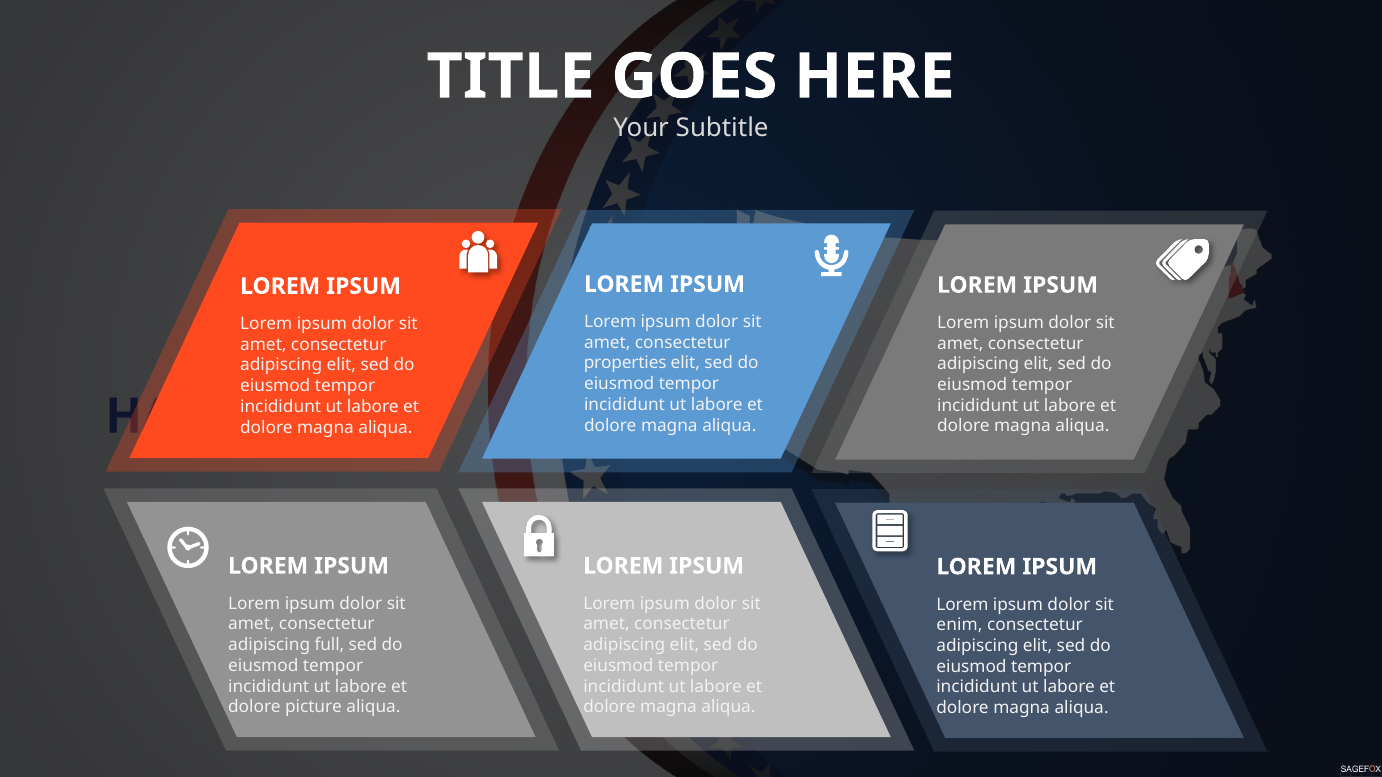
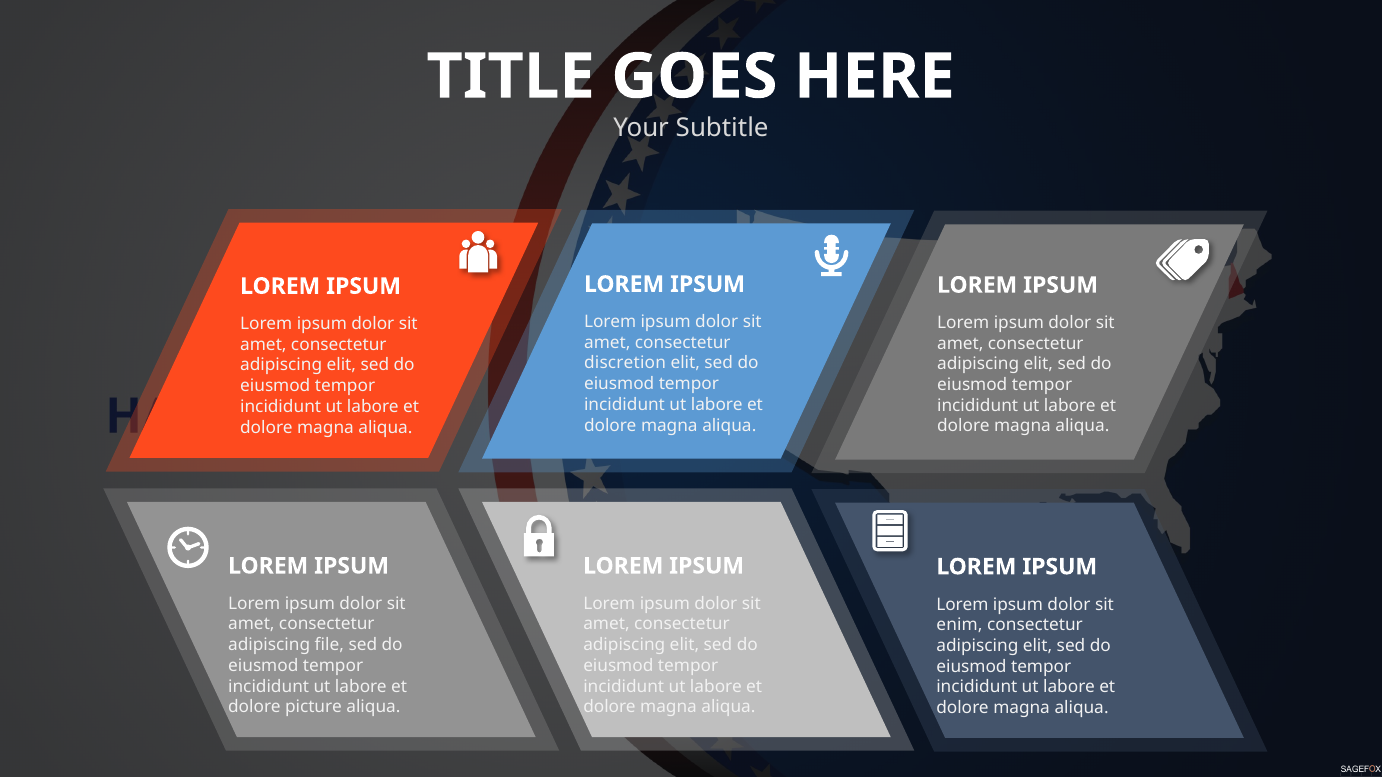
properties: properties -> discretion (625, 363)
full: full -> file (329, 645)
